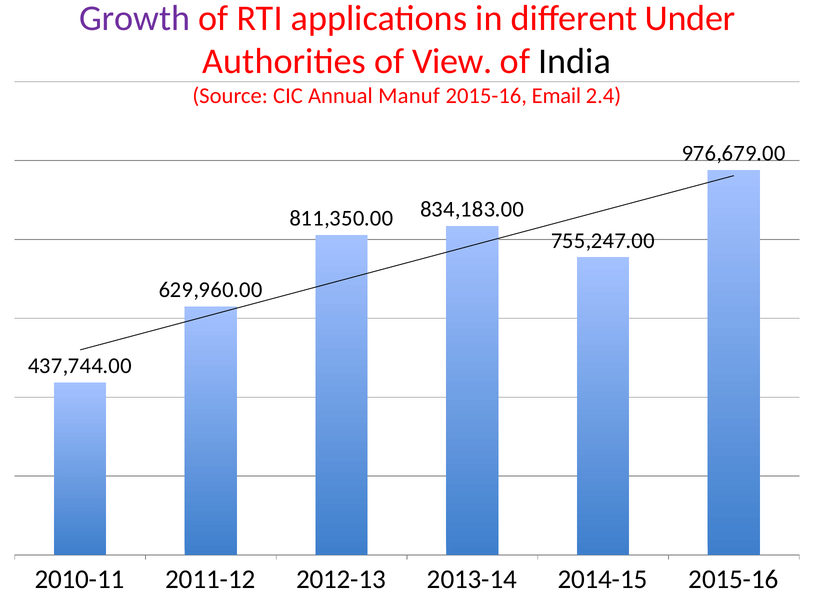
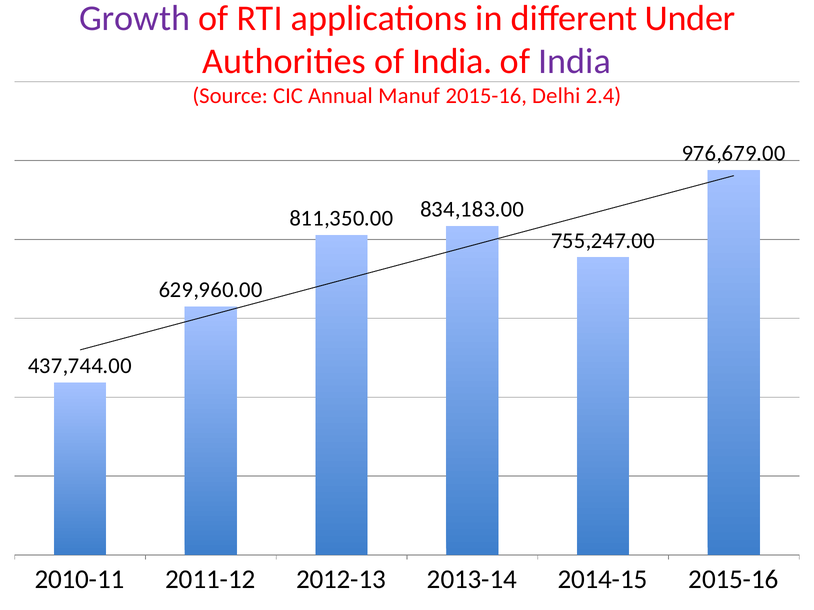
Authorities of View: View -> India (452, 62)
India colour: black -> purple (575, 62)
Email: Email -> Delhi (556, 96)
